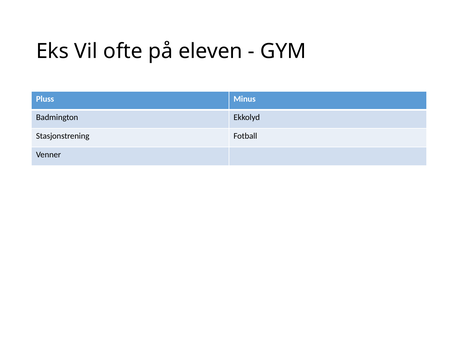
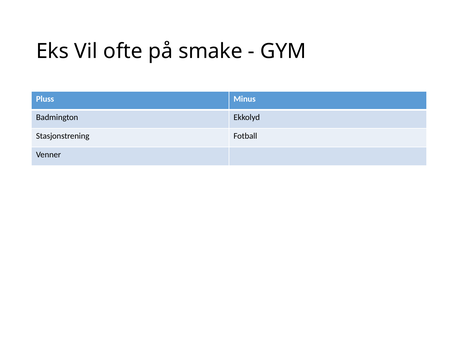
eleven: eleven -> smake (211, 51)
